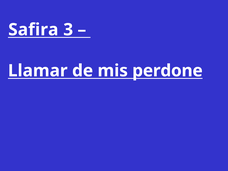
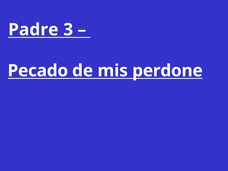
Safira: Safira -> Padre (33, 30)
Llamar: Llamar -> Pecado (38, 71)
